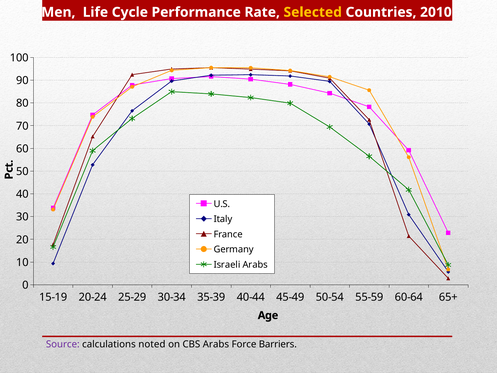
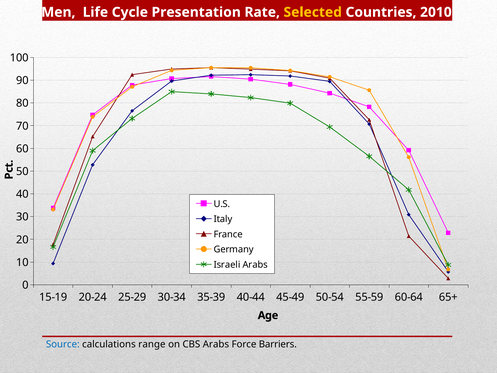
Performance: Performance -> Presentation (196, 12)
Source colour: purple -> blue (63, 344)
noted: noted -> range (152, 344)
